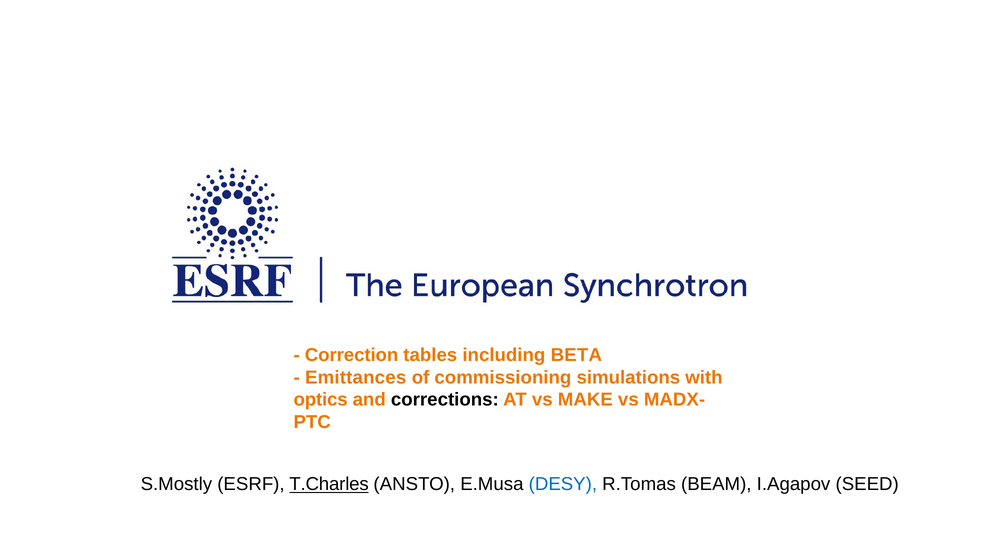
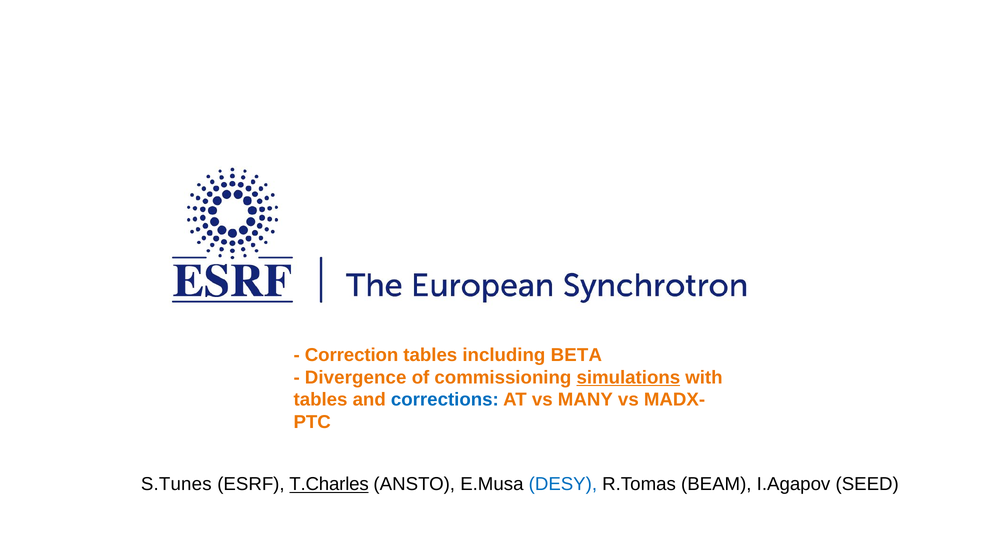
Emittances: Emittances -> Divergence (356, 378)
simulations underline: none -> present (628, 378)
optics: optics -> tables (321, 400)
corrections colour: black -> blue (445, 400)
MAKE: MAKE -> MANY (585, 400)
S.Mostly: S.Mostly -> S.Tunes (176, 485)
